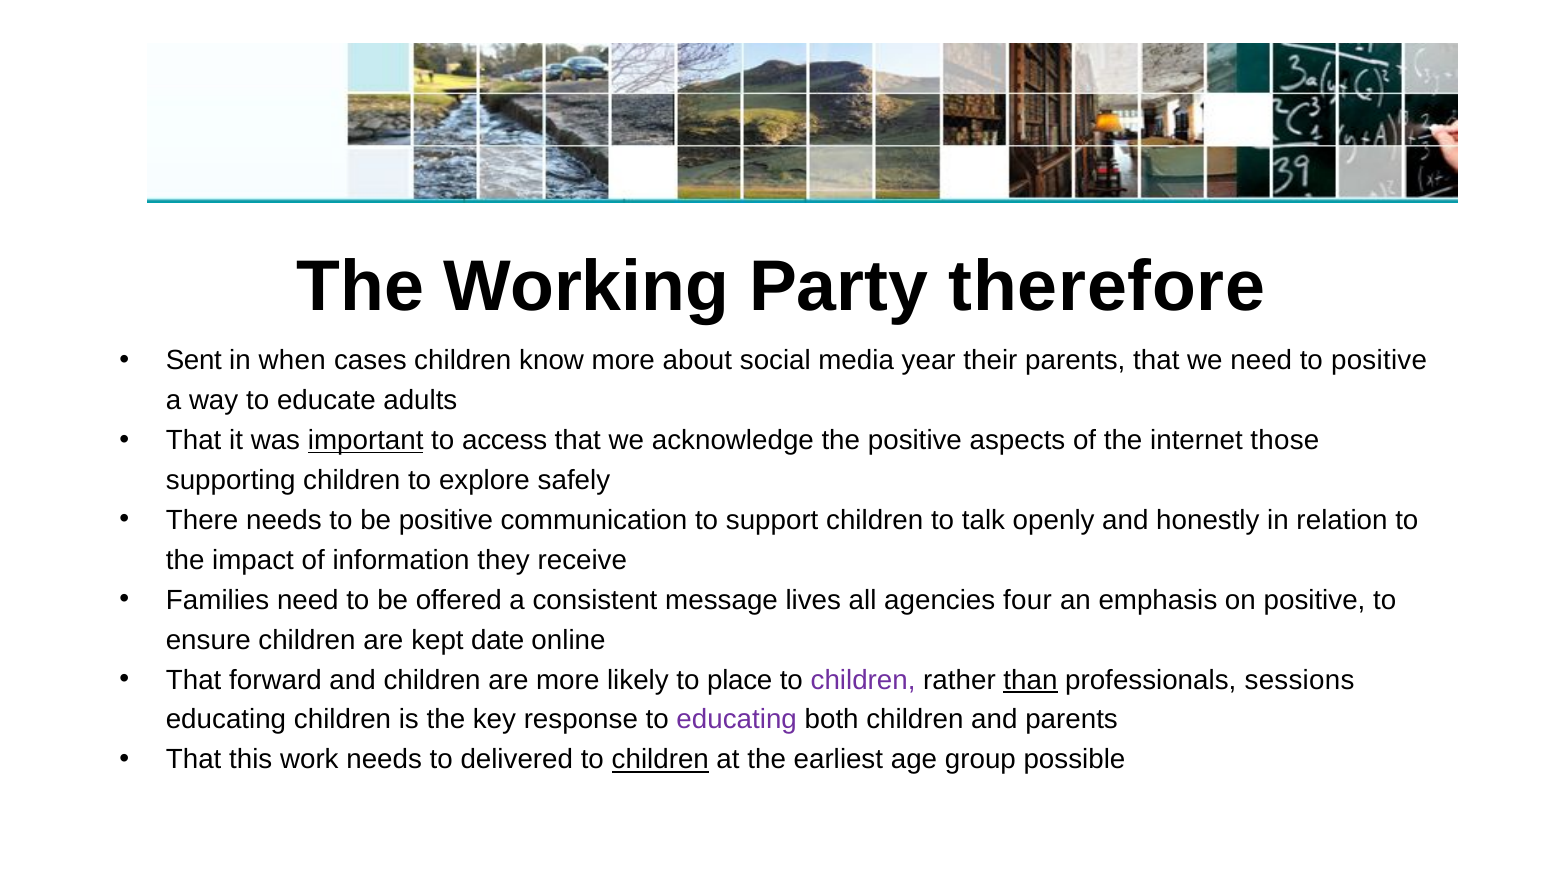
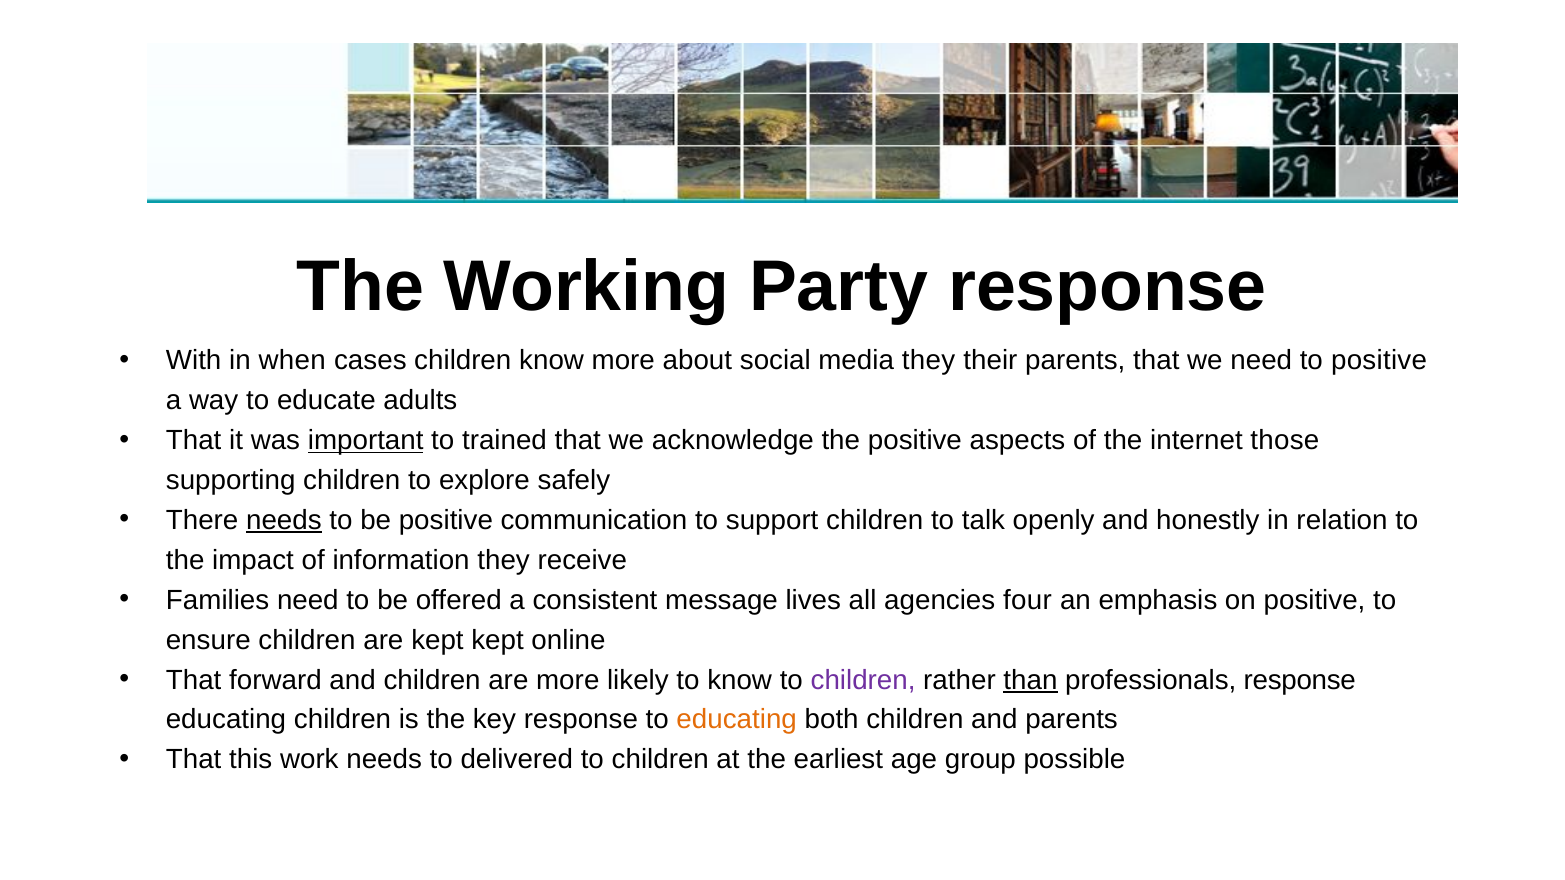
Party therefore: therefore -> response (1107, 287)
Sent: Sent -> With (194, 361)
media year: year -> they (929, 361)
access: access -> trained (504, 441)
needs underline: none -> present (284, 520)
kept date: date -> kept (498, 640)
to place: place -> know (740, 680)
professionals sessions: sessions -> response (1300, 680)
educating colour: purple -> orange (737, 720)
children underline: present -> none (660, 760)
